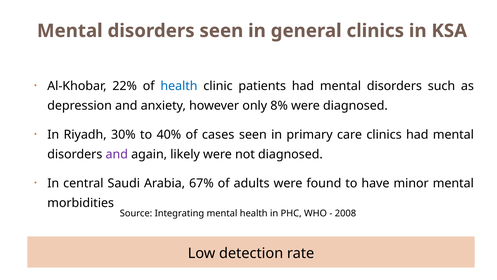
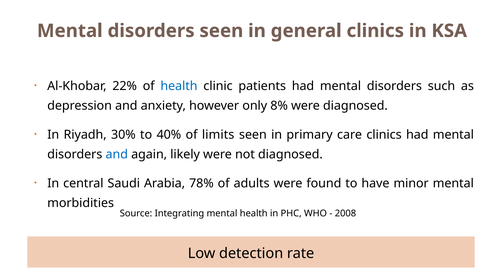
cases: cases -> limits (218, 135)
and colour: purple -> blue (117, 154)
67%: 67% -> 78% (201, 184)
